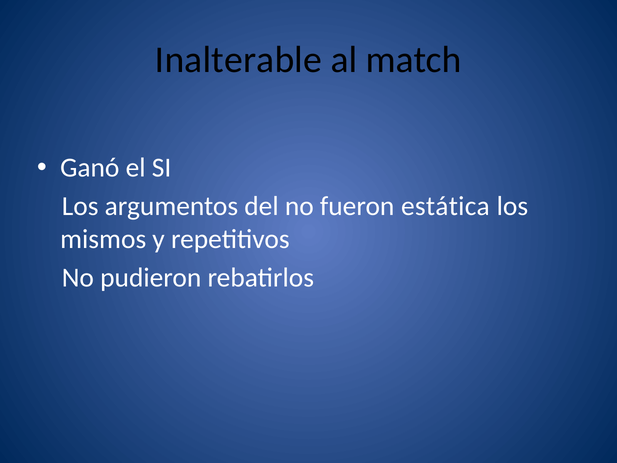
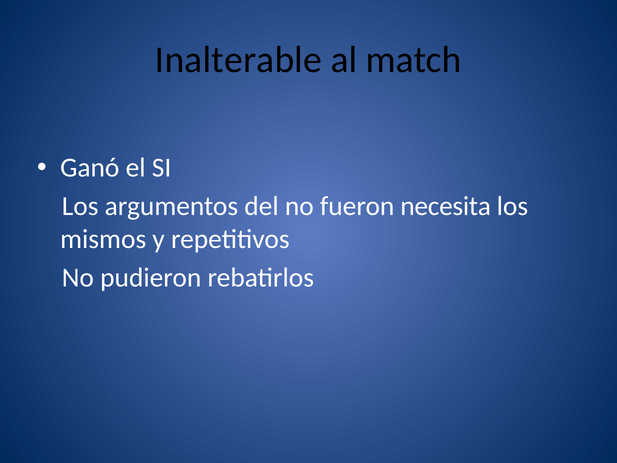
estática: estática -> necesita (446, 206)
